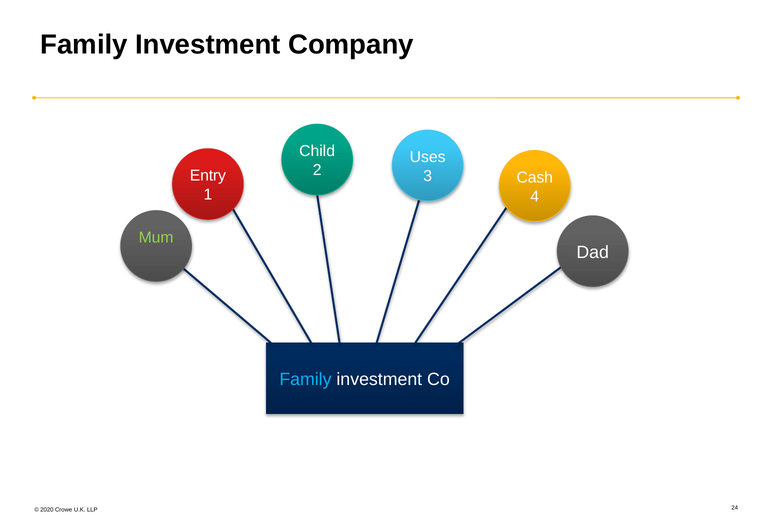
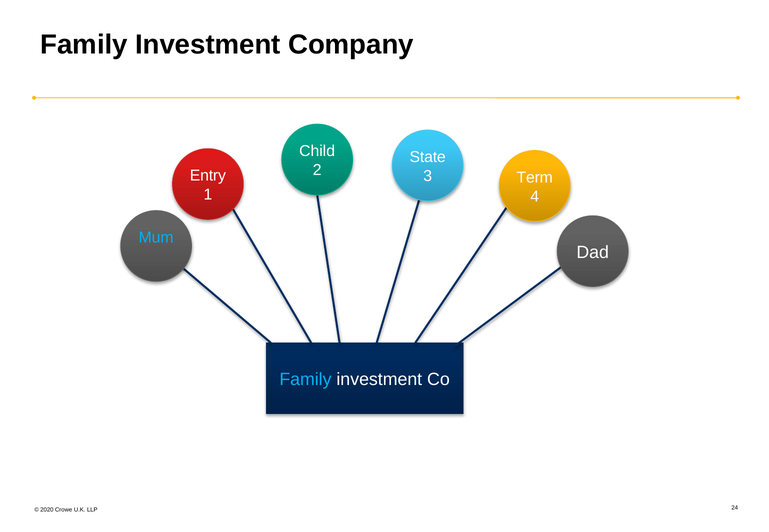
Uses: Uses -> State (428, 157)
Cash: Cash -> Term (535, 178)
Mum colour: light green -> light blue (156, 238)
